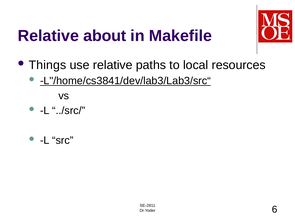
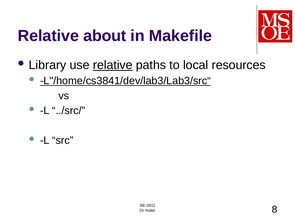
Things: Things -> Library (48, 65)
relative underline: none -> present (113, 65)
6: 6 -> 8 (275, 210)
